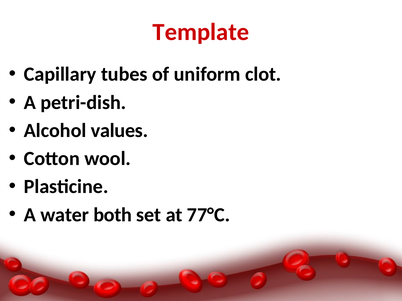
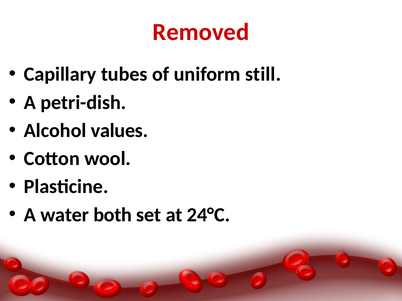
Template: Template -> Removed (201, 32)
clot: clot -> still (263, 74)
77°C: 77°C -> 24°C (209, 215)
